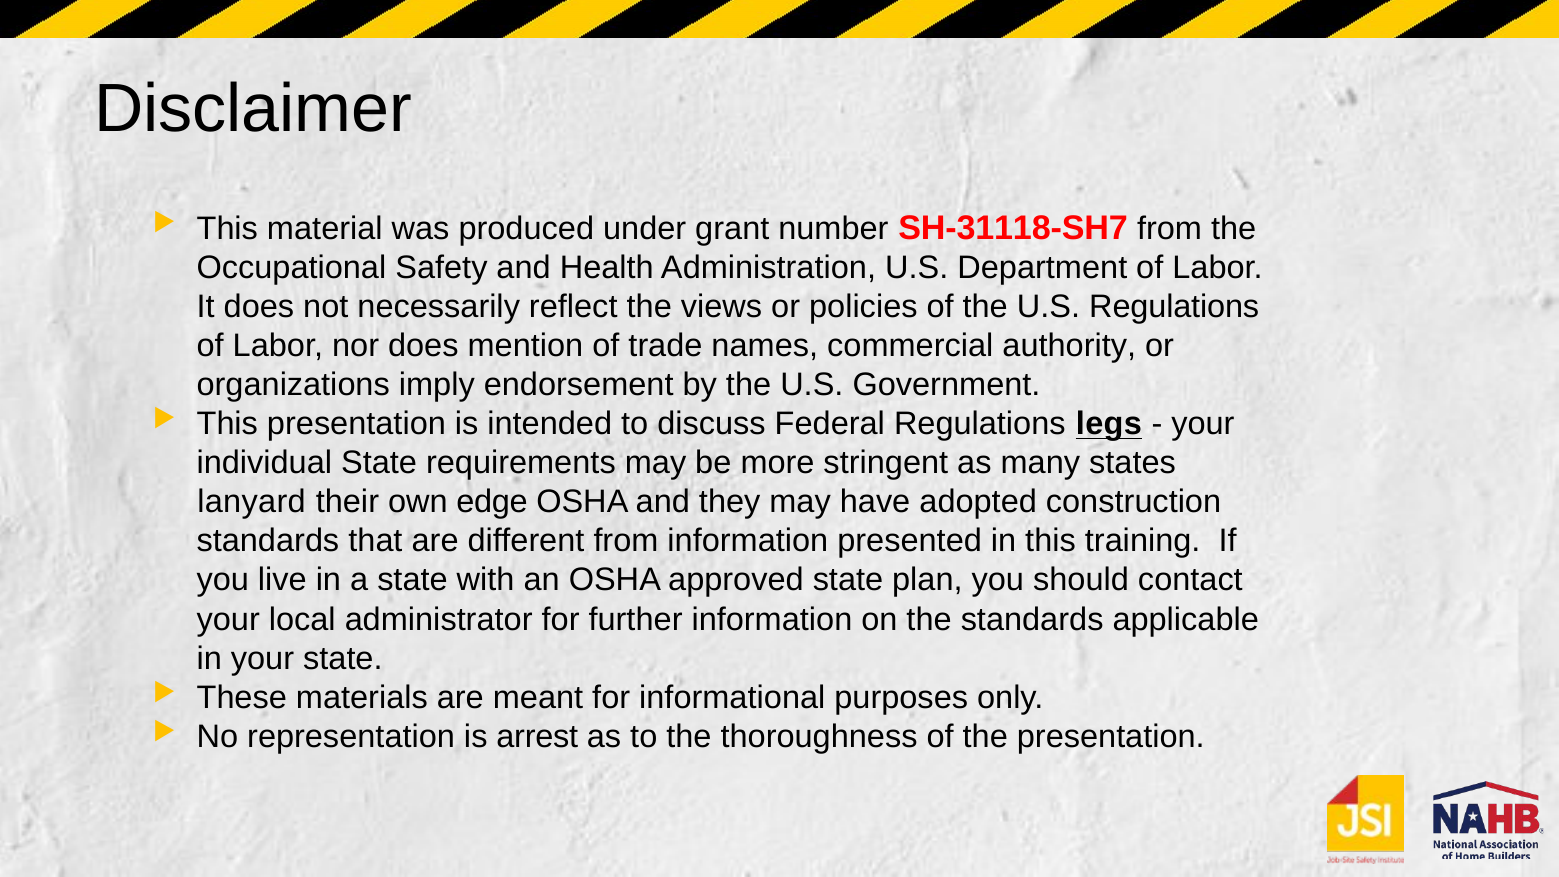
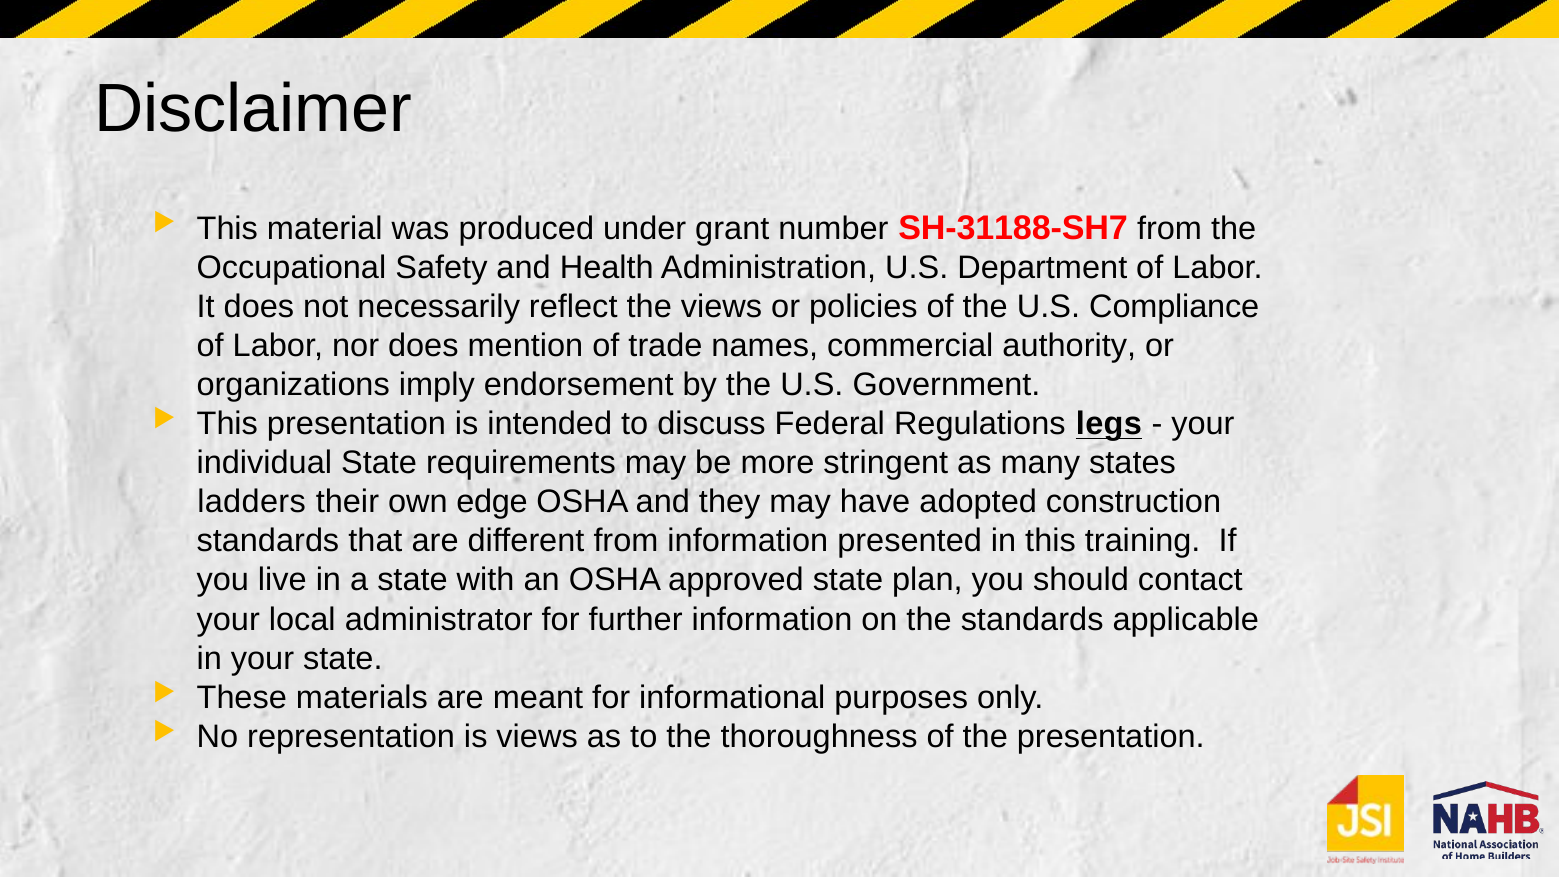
SH-31118-SH7: SH-31118-SH7 -> SH-31188-SH7 (1013, 228)
U.S Regulations: Regulations -> Compliance (1174, 307)
lanyard: lanyard -> ladders (252, 502)
is arrest: arrest -> views (537, 736)
